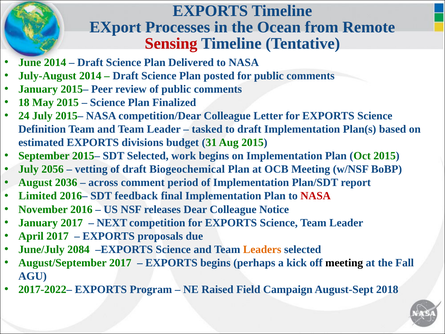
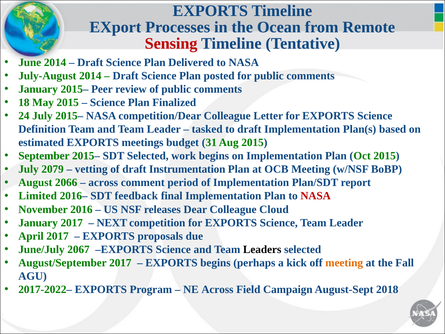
divisions: divisions -> meetings (143, 142)
2056: 2056 -> 2079 (53, 169)
Biogeochemical: Biogeochemical -> Instrumentation (187, 169)
2036: 2036 -> 2066 (66, 182)
Notice: Notice -> Cloud (274, 209)
2084: 2084 -> 2067 (79, 249)
Leaders colour: orange -> black (262, 249)
meeting colour: black -> orange (344, 263)
NE Raised: Raised -> Across (217, 289)
